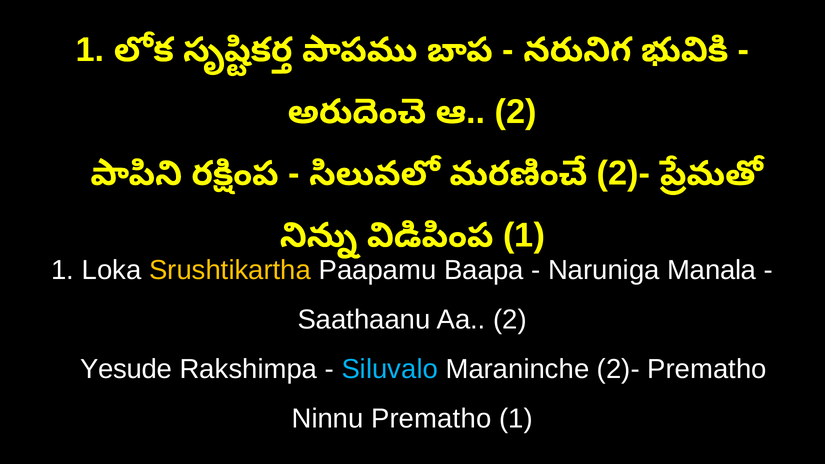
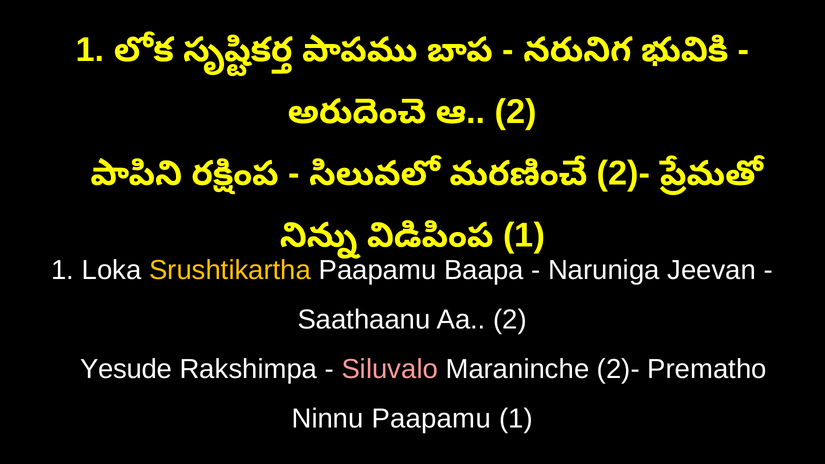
Manala: Manala -> Jeevan (712, 270)
Siluvalo colour: light blue -> pink (390, 369)
Ninnu Prematho: Prematho -> Paapamu (431, 419)
